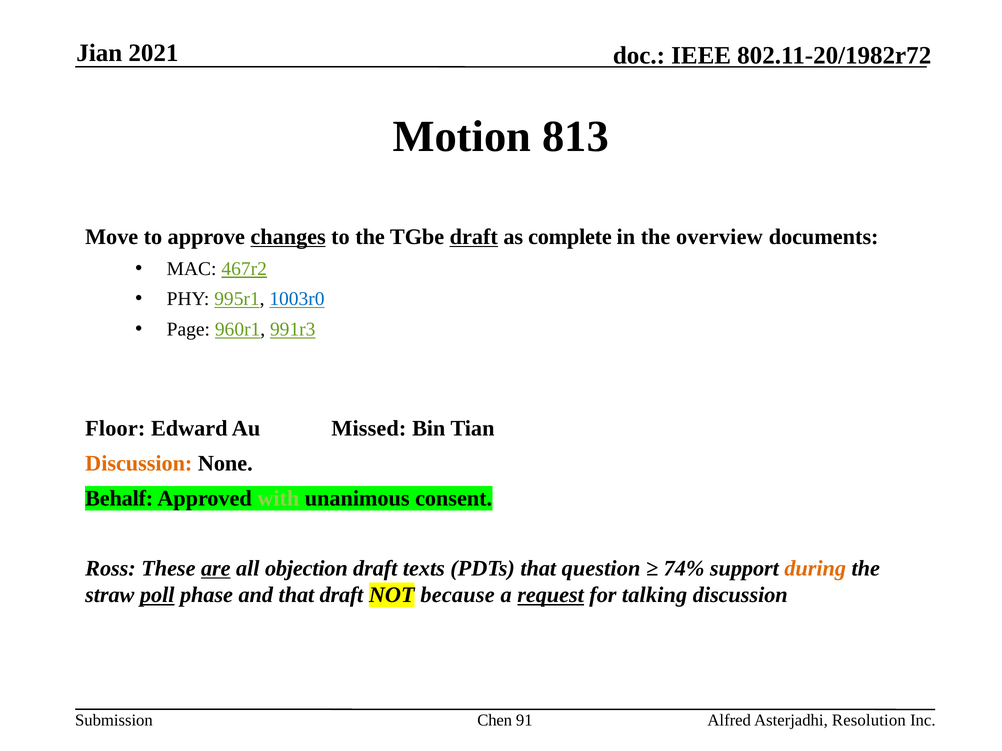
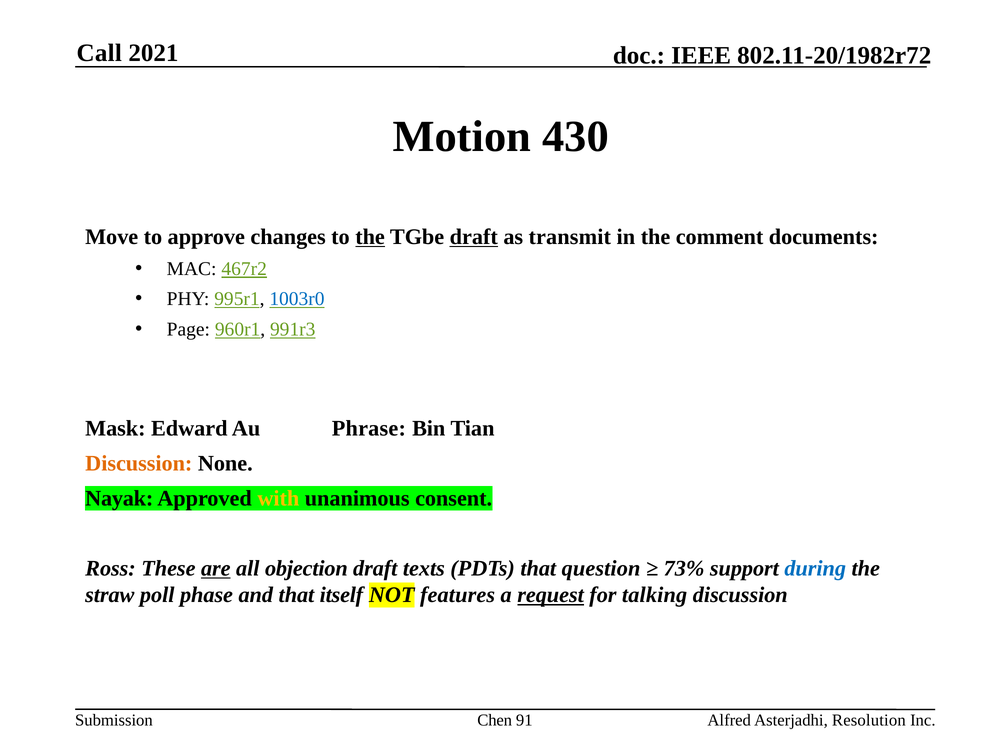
Jian: Jian -> Call (99, 53)
813: 813 -> 430 (576, 137)
changes underline: present -> none (288, 237)
the underline: none -> present (370, 237)
complete: complete -> transmit (570, 237)
overview: overview -> comment (720, 237)
Floor: Floor -> Mask (115, 429)
Missed: Missed -> Phrase (369, 429)
Behalf: Behalf -> Nayak (119, 499)
with colour: light green -> yellow (278, 499)
74%: 74% -> 73% (684, 569)
during colour: orange -> blue (815, 569)
poll underline: present -> none (157, 596)
that draft: draft -> itself (341, 596)
because: because -> features (458, 596)
